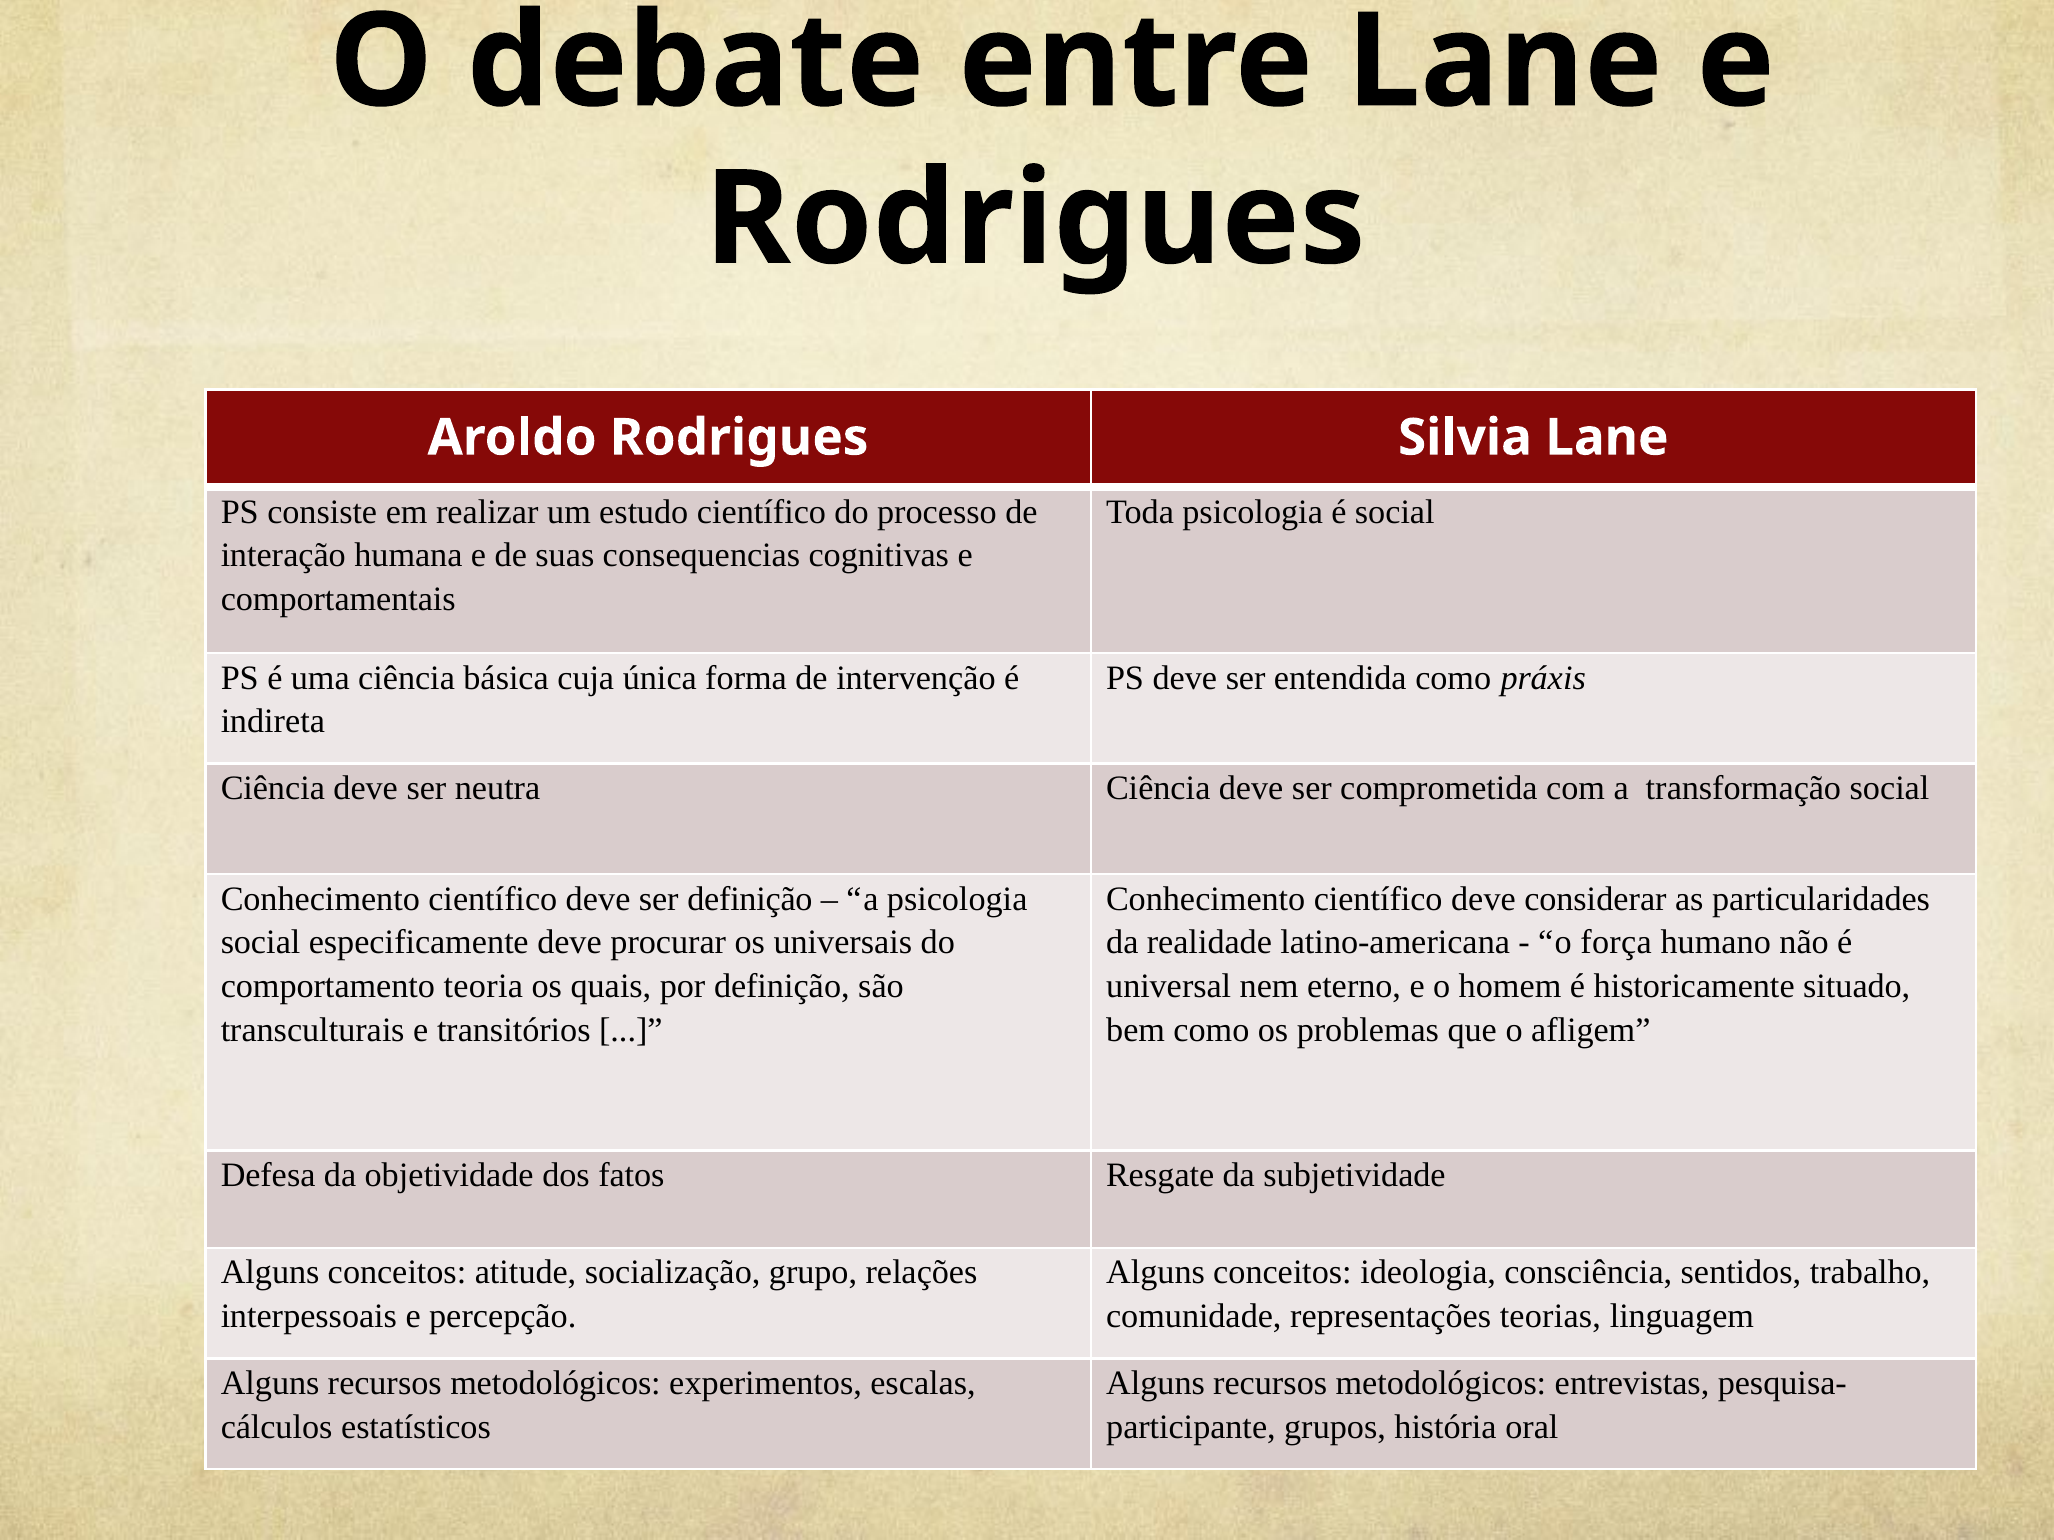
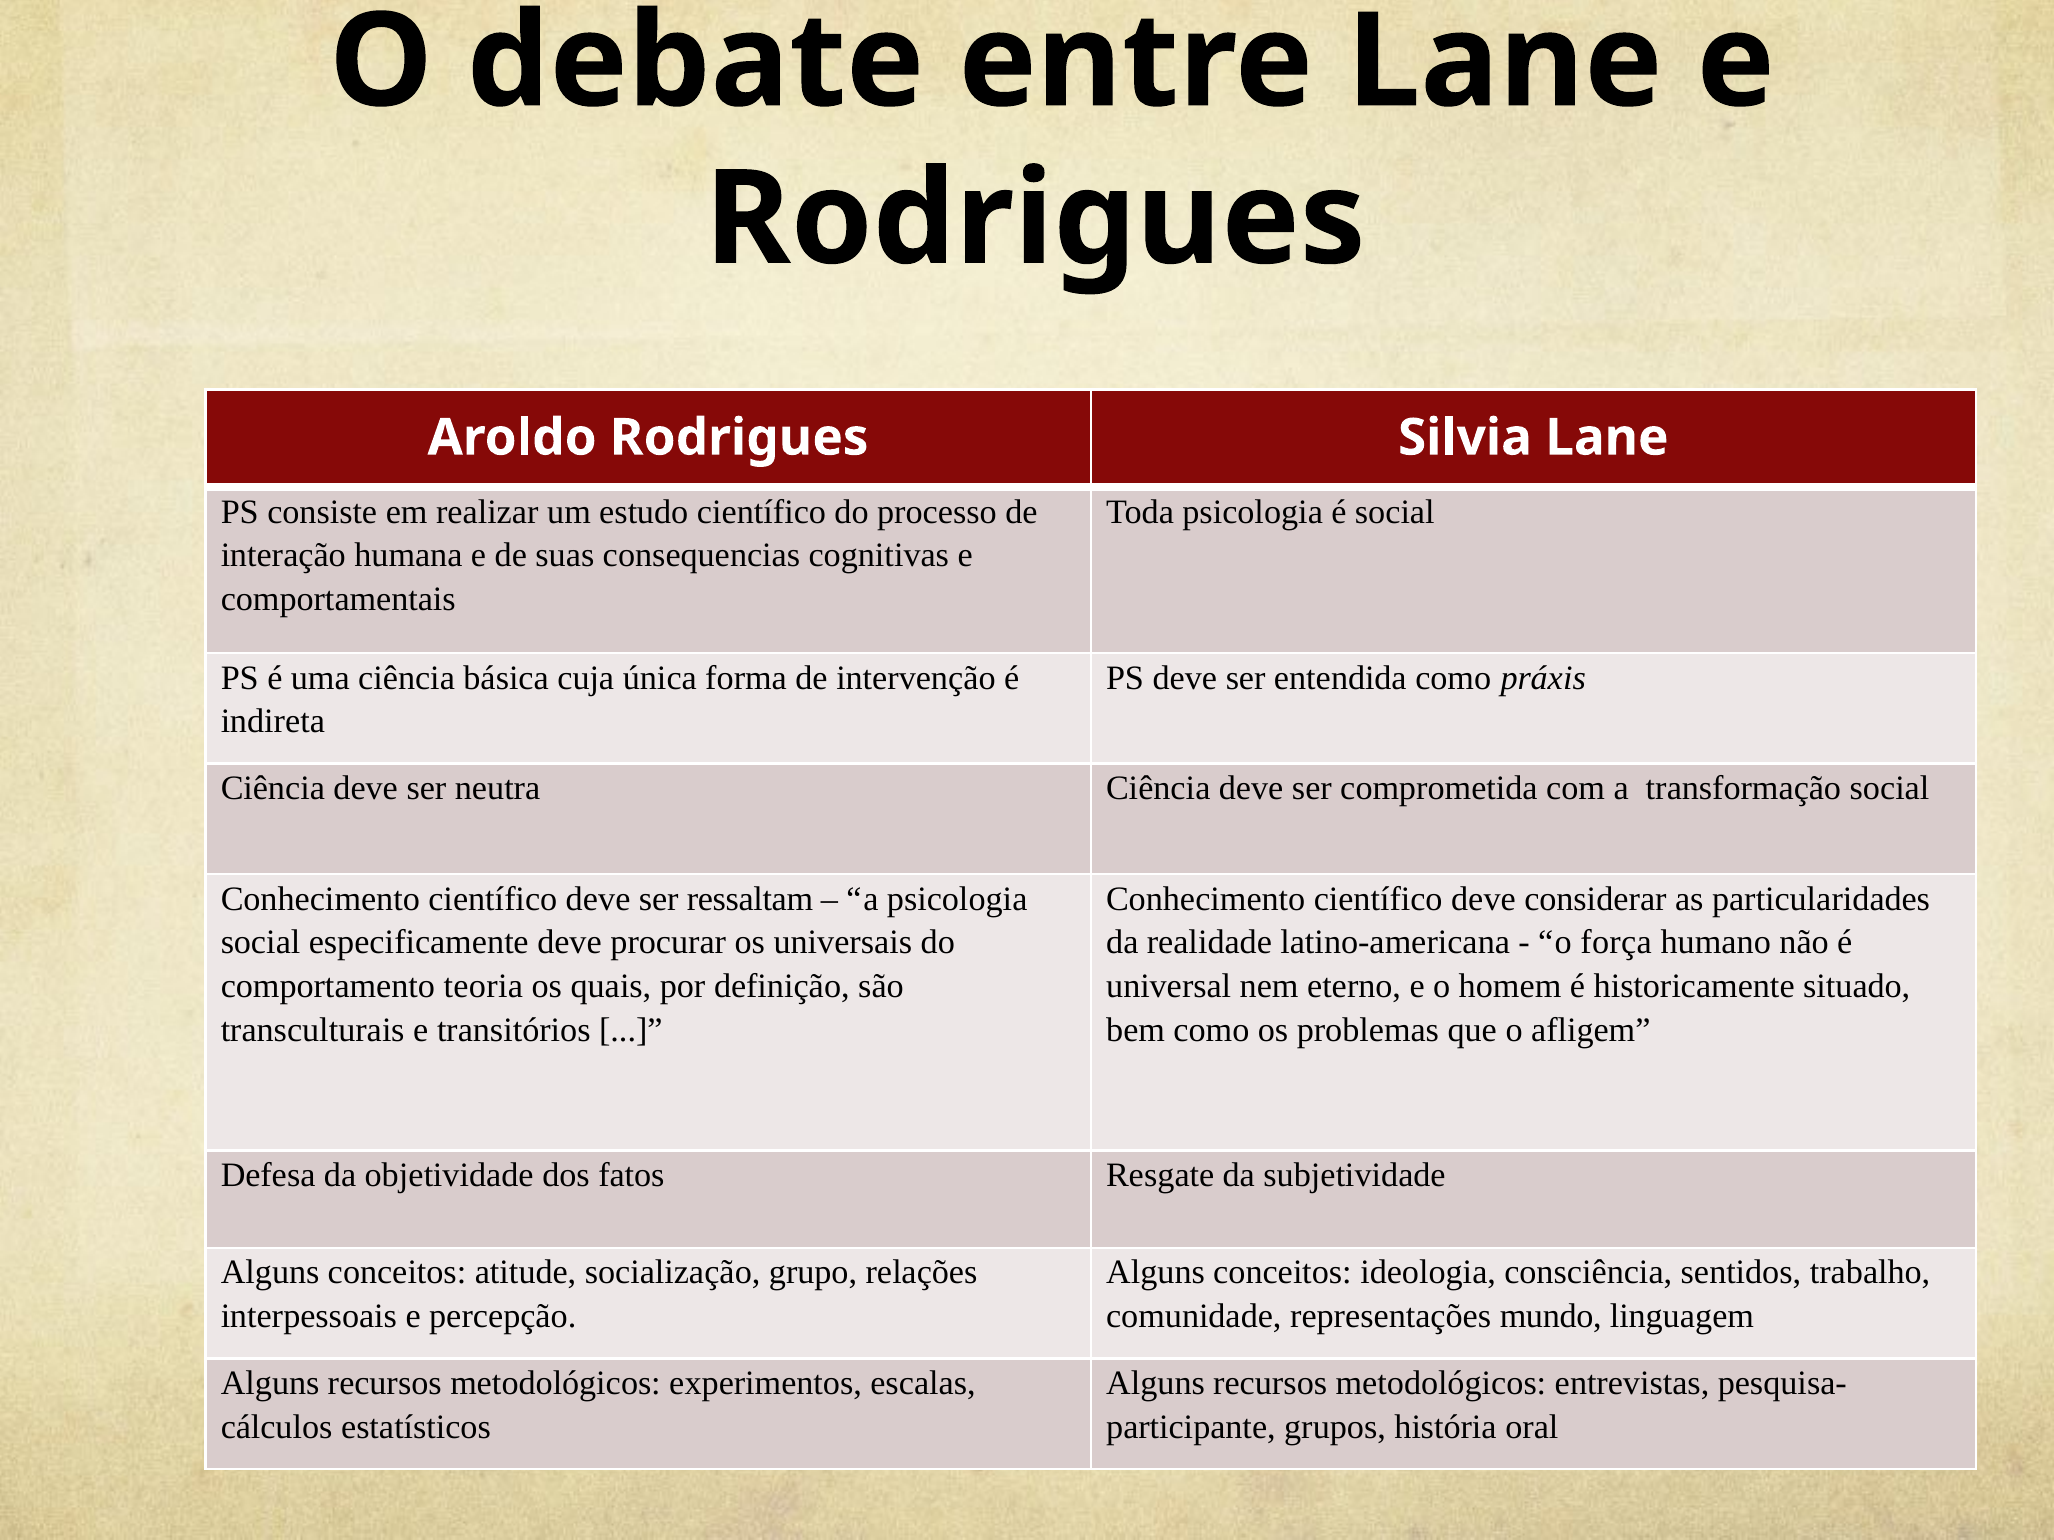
ser definição: definição -> ressaltam (750, 899)
teorias: teorias -> mundo (1551, 1317)
